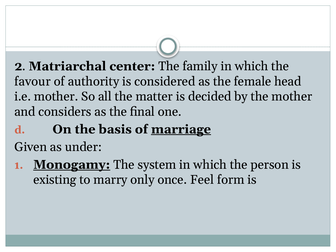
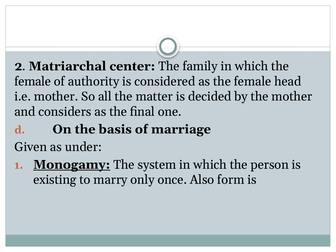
favour: favour -> female (33, 81)
marriage underline: present -> none (181, 129)
Feel: Feel -> Also (202, 180)
